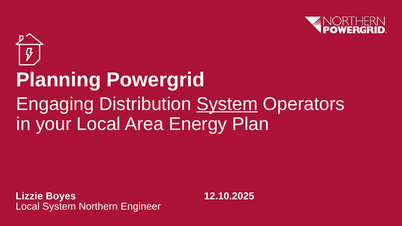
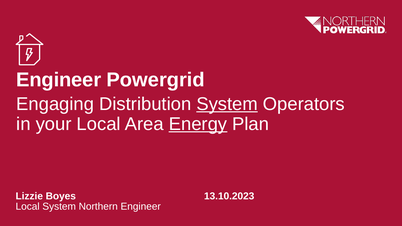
Planning: Planning -> Engineer (59, 80)
Energy underline: none -> present (198, 124)
12.10.2025: 12.10.2025 -> 13.10.2023 (229, 196)
